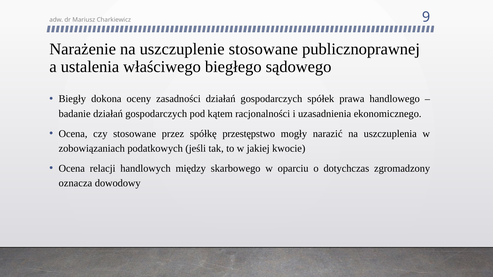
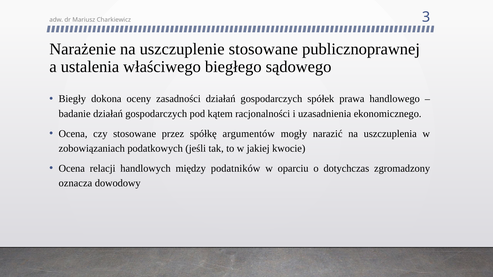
9: 9 -> 3 (426, 17)
przestępstwo: przestępstwo -> argumentów (249, 134)
skarbowego: skarbowego -> podatników (236, 168)
